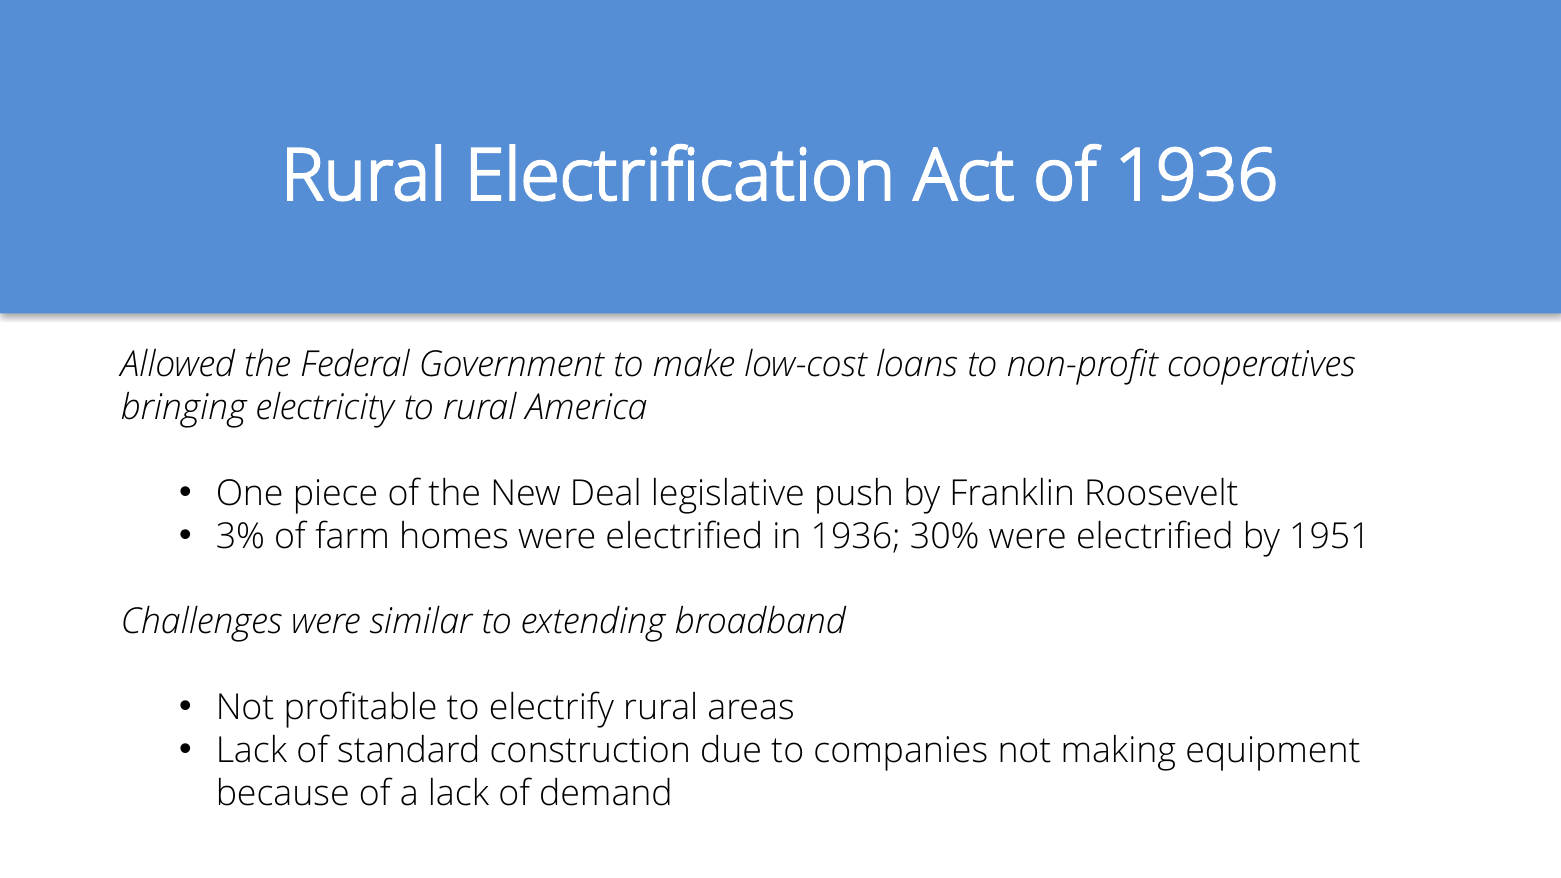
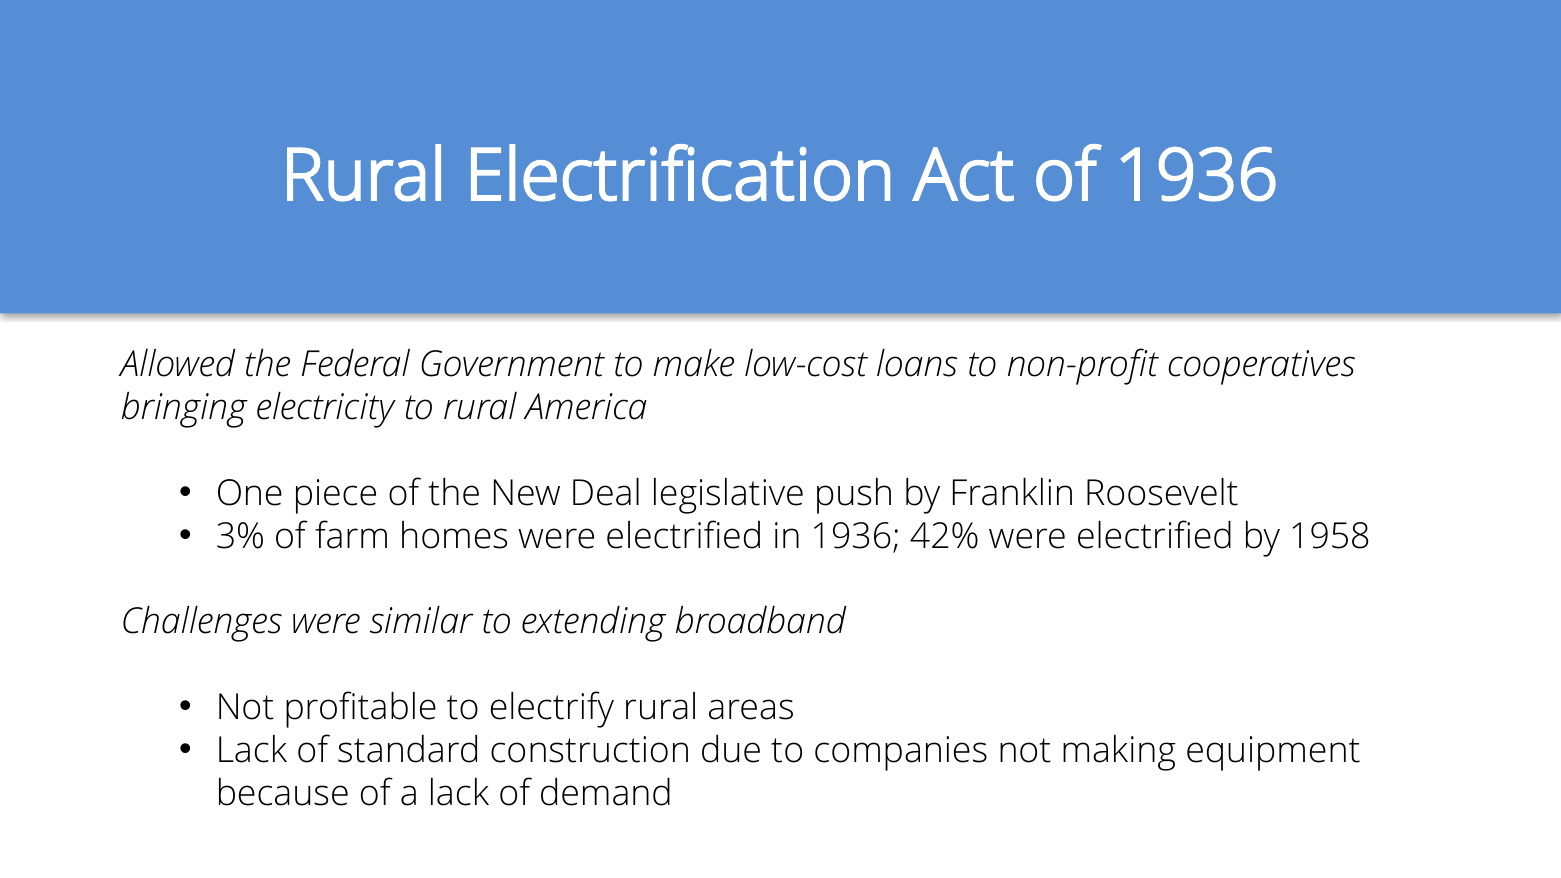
30%: 30% -> 42% (945, 536)
1951: 1951 -> 1958 (1330, 536)
